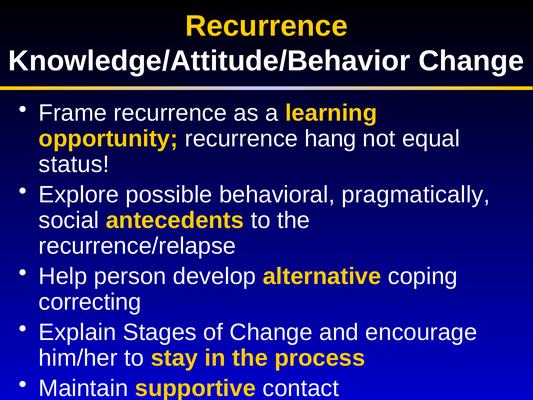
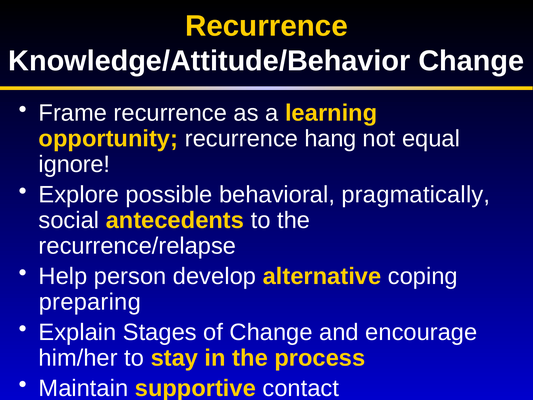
status: status -> ignore (74, 164)
correcting: correcting -> preparing (90, 302)
